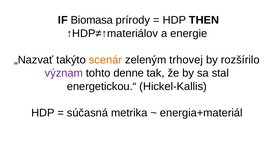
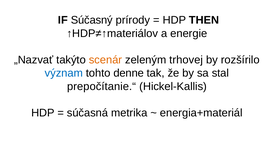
Biomasa: Biomasa -> Súčasný (92, 20)
význam colour: purple -> blue (64, 73)
energetickou.“: energetickou.“ -> prepočítanie.“ (102, 86)
